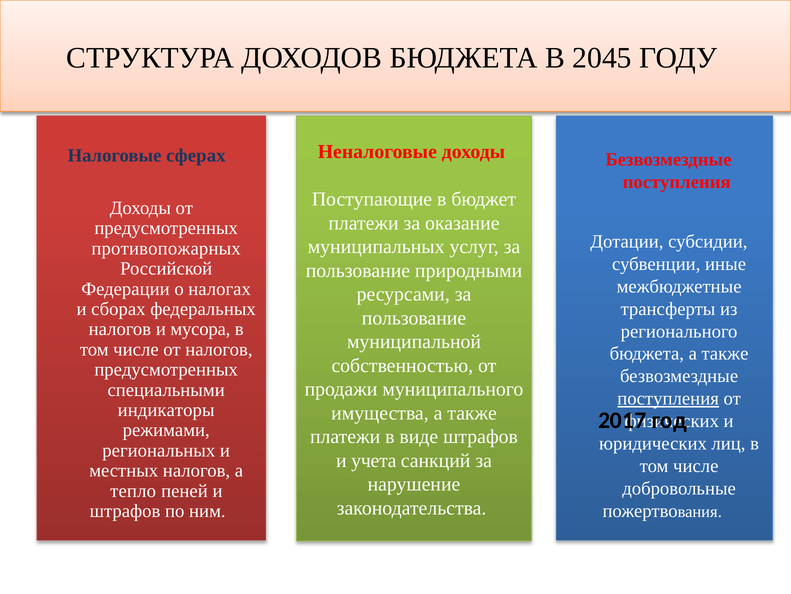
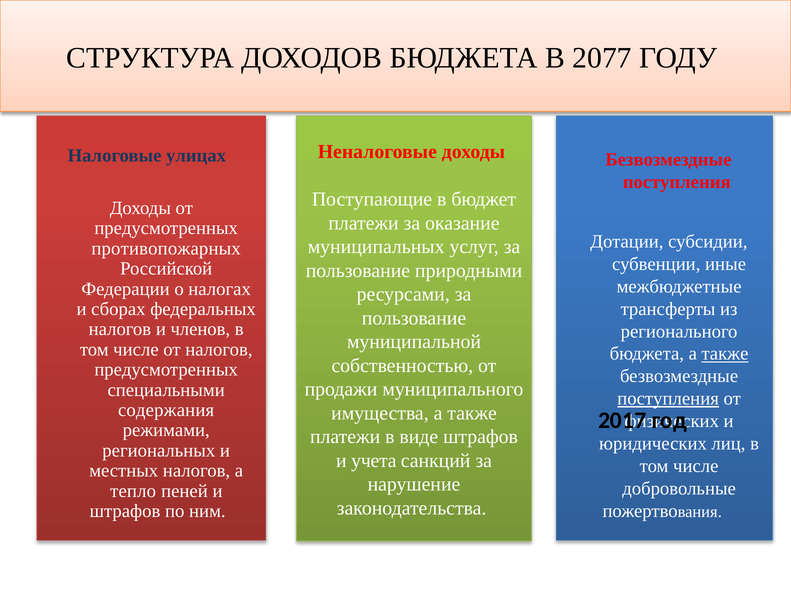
2045: 2045 -> 2077 (602, 58)
сферах: сферах -> улицах (196, 156)
мусора: мусора -> членов (200, 329)
также underline: none -> present (725, 353)
индикаторы: индикаторы -> содержания (166, 410)
